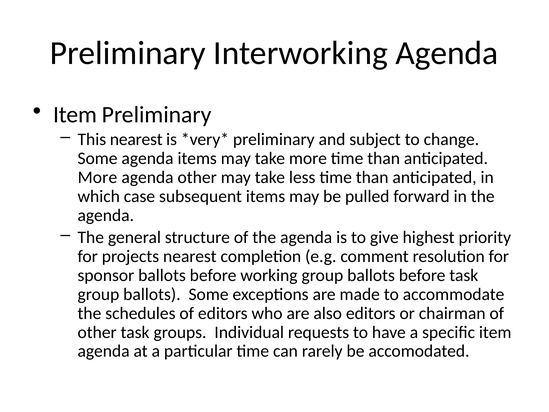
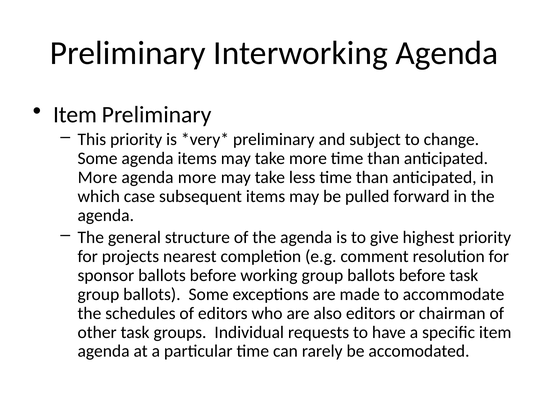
This nearest: nearest -> priority (136, 139)
agenda other: other -> more (197, 177)
